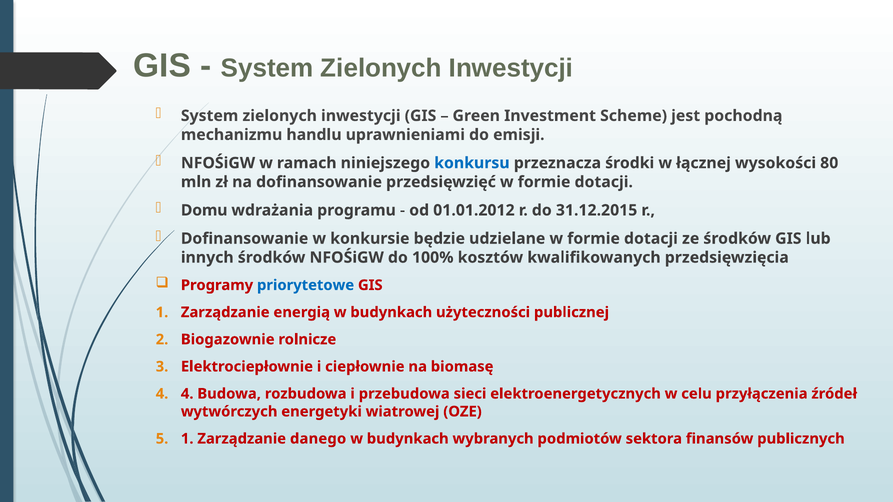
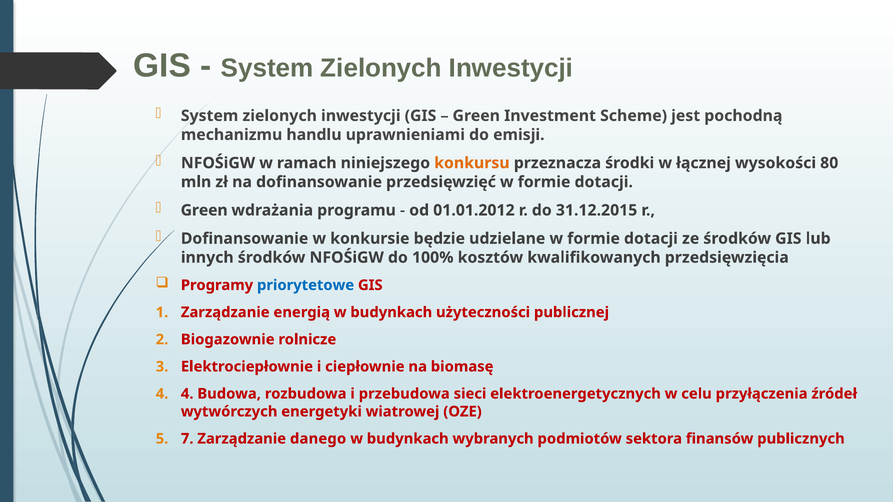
konkursu colour: blue -> orange (472, 163)
Domu: Domu -> Green (204, 210)
5 1: 1 -> 7 (187, 439)
